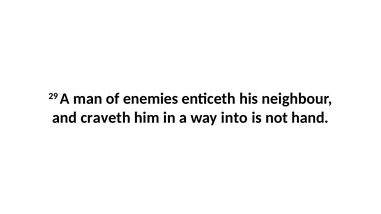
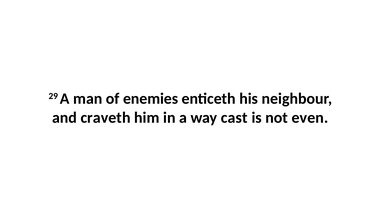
into: into -> cast (234, 118)
hand: hand -> even (310, 118)
